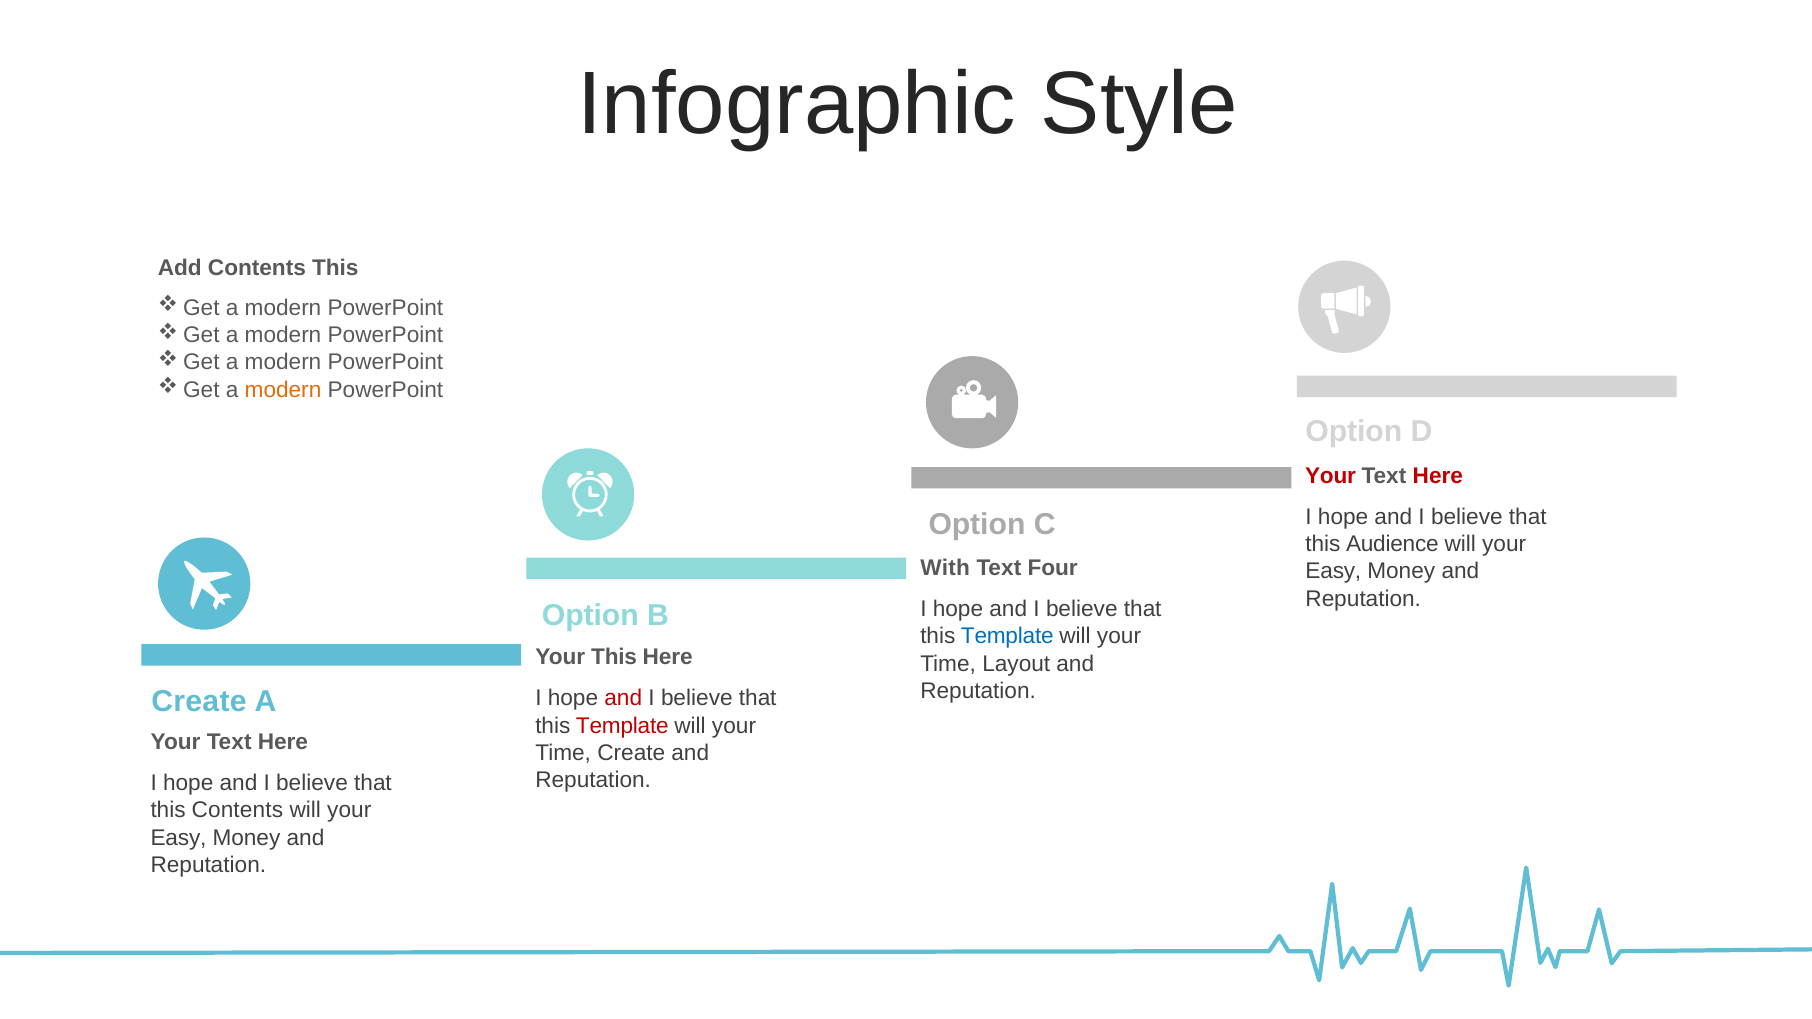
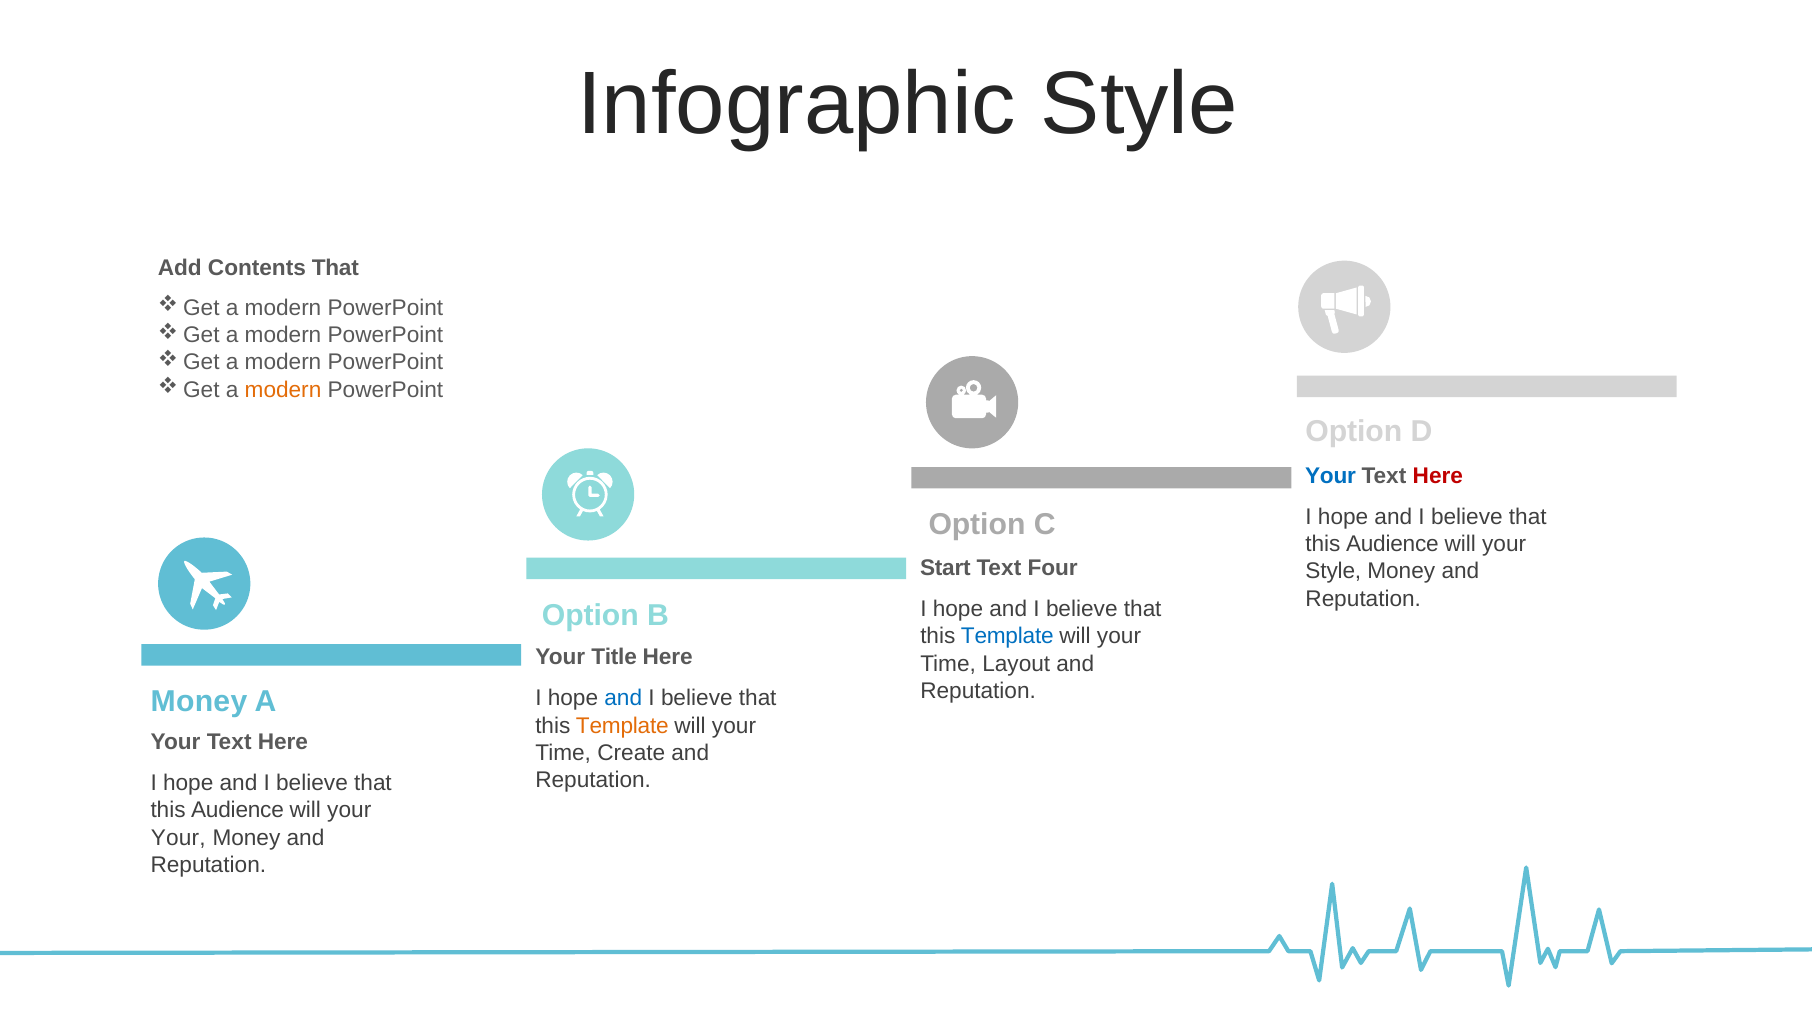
Contents This: This -> That (335, 268)
Your colour: red -> blue (1331, 476)
With: With -> Start (945, 568)
Easy: Easy -> Style (1333, 572)
Your This: This -> Title (614, 657)
Create: Create -> Money (199, 701)
and colour: red -> blue (623, 699)
Template colour: red -> orange (622, 726)
Contents: Contents -> Audience (238, 811)
Easy: Easy -> Your (178, 838)
